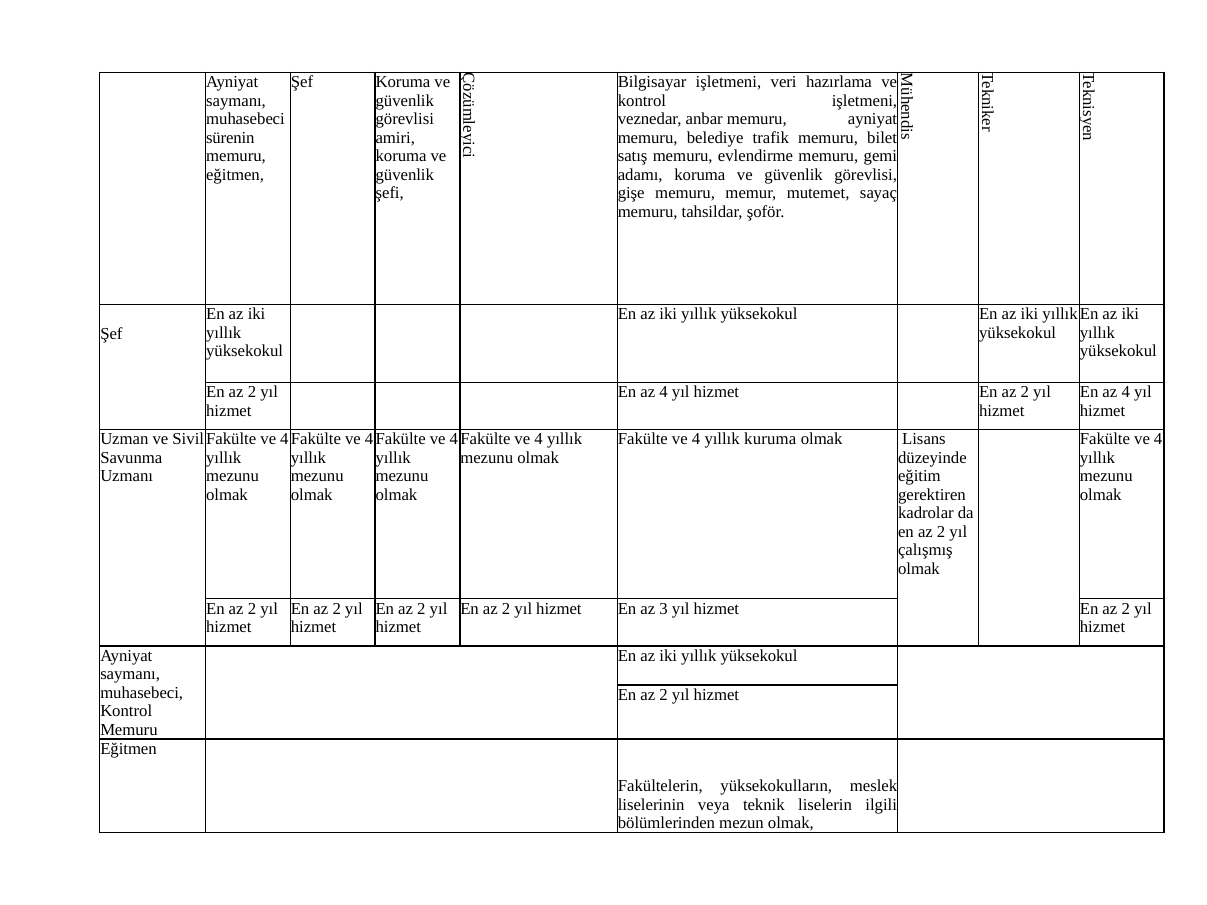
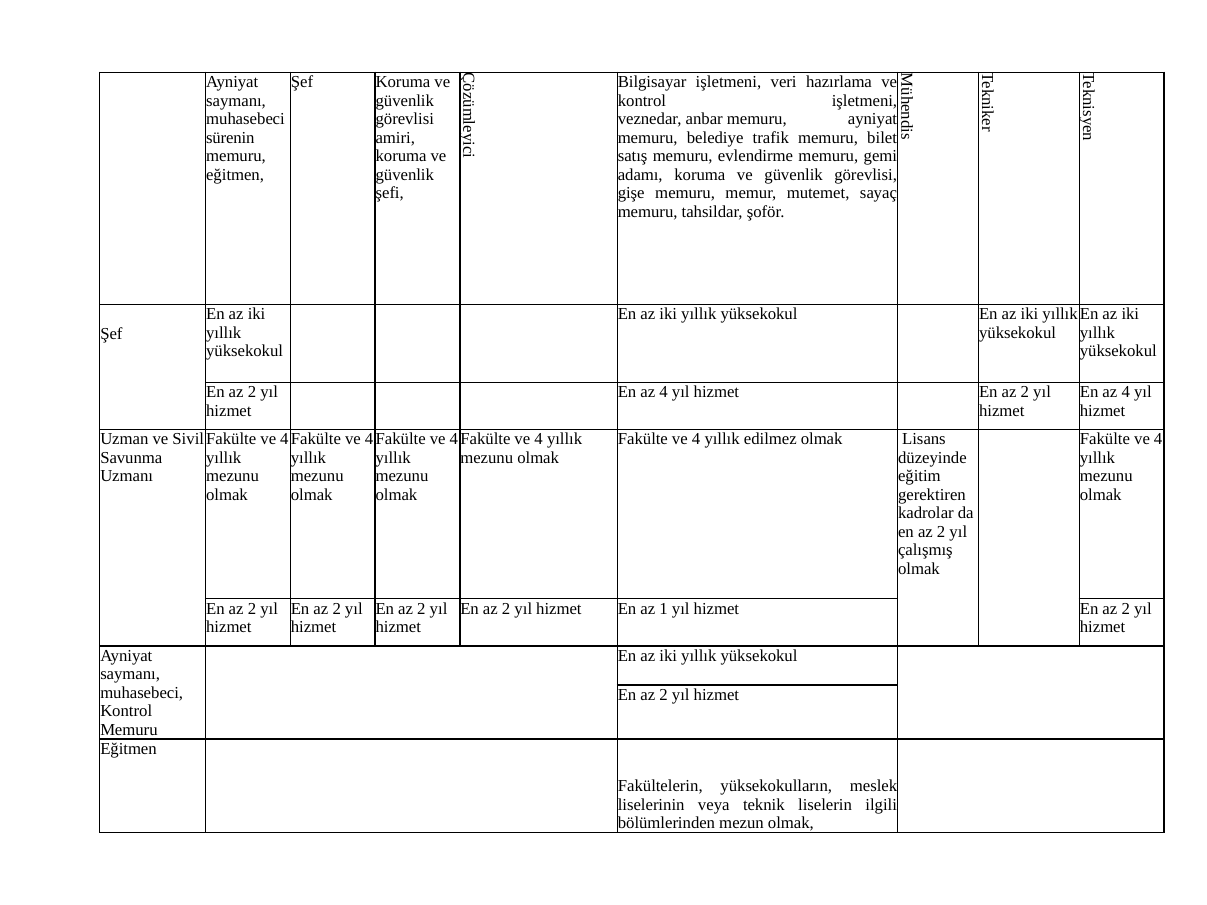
kuruma: kuruma -> edilmez (770, 439)
3: 3 -> 1 (664, 609)
